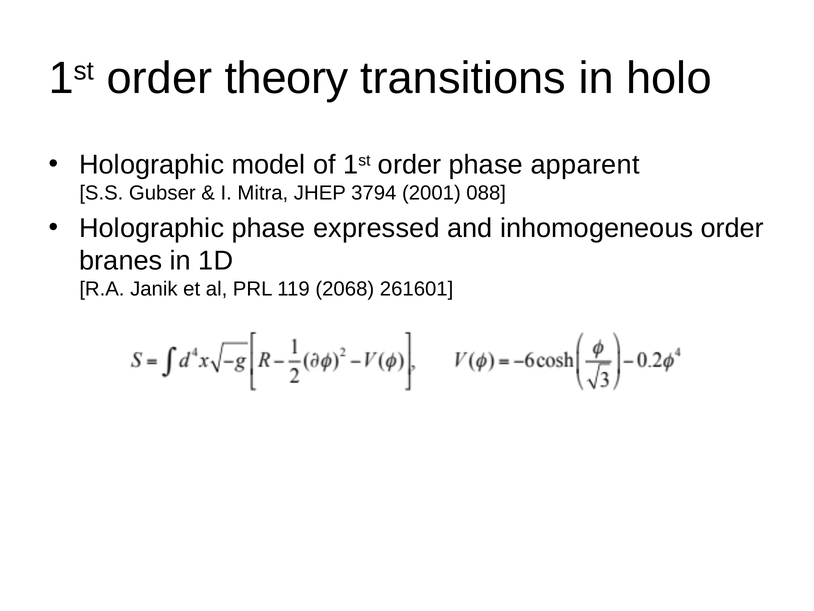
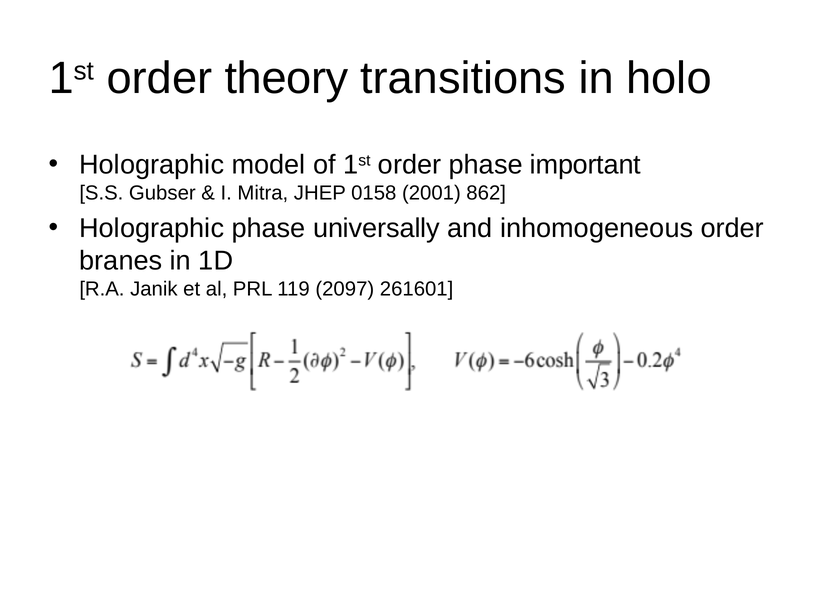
apparent: apparent -> important (585, 165)
3794: 3794 -> 0158 (374, 193)
088: 088 -> 862 (486, 193)
expressed: expressed -> universally (376, 228)
2068: 2068 -> 2097 (345, 289)
